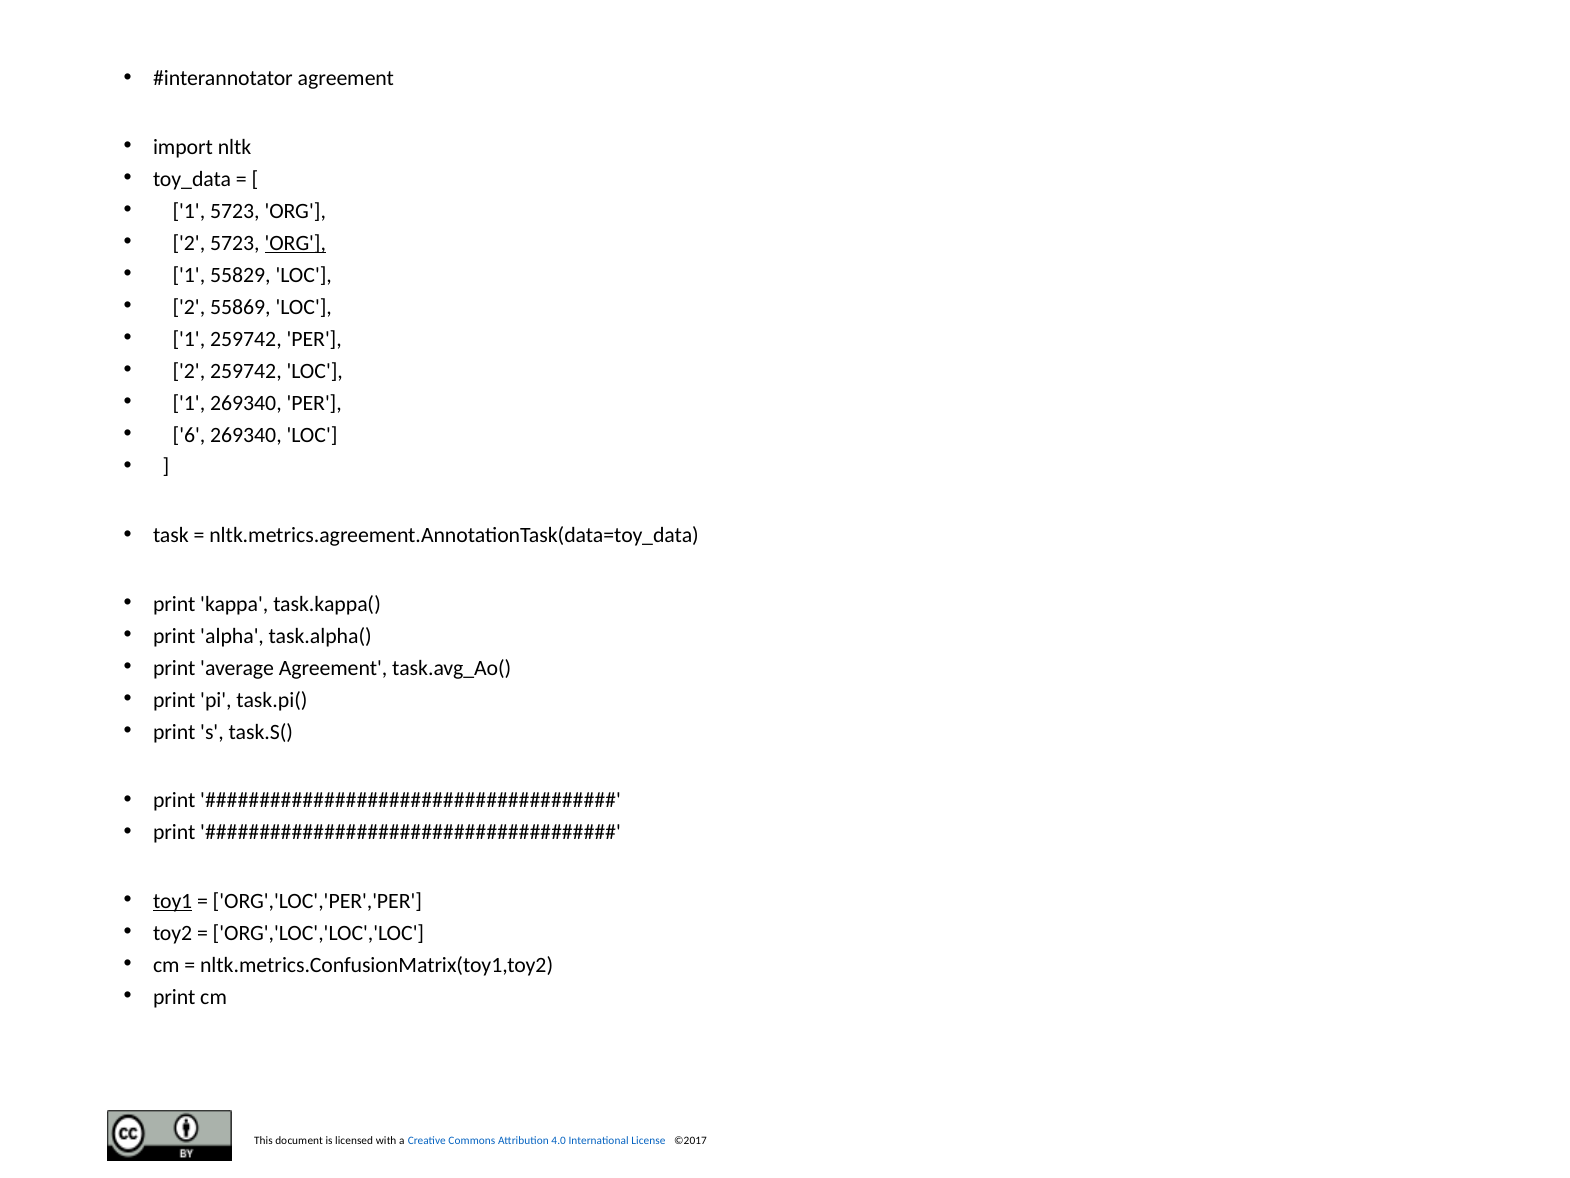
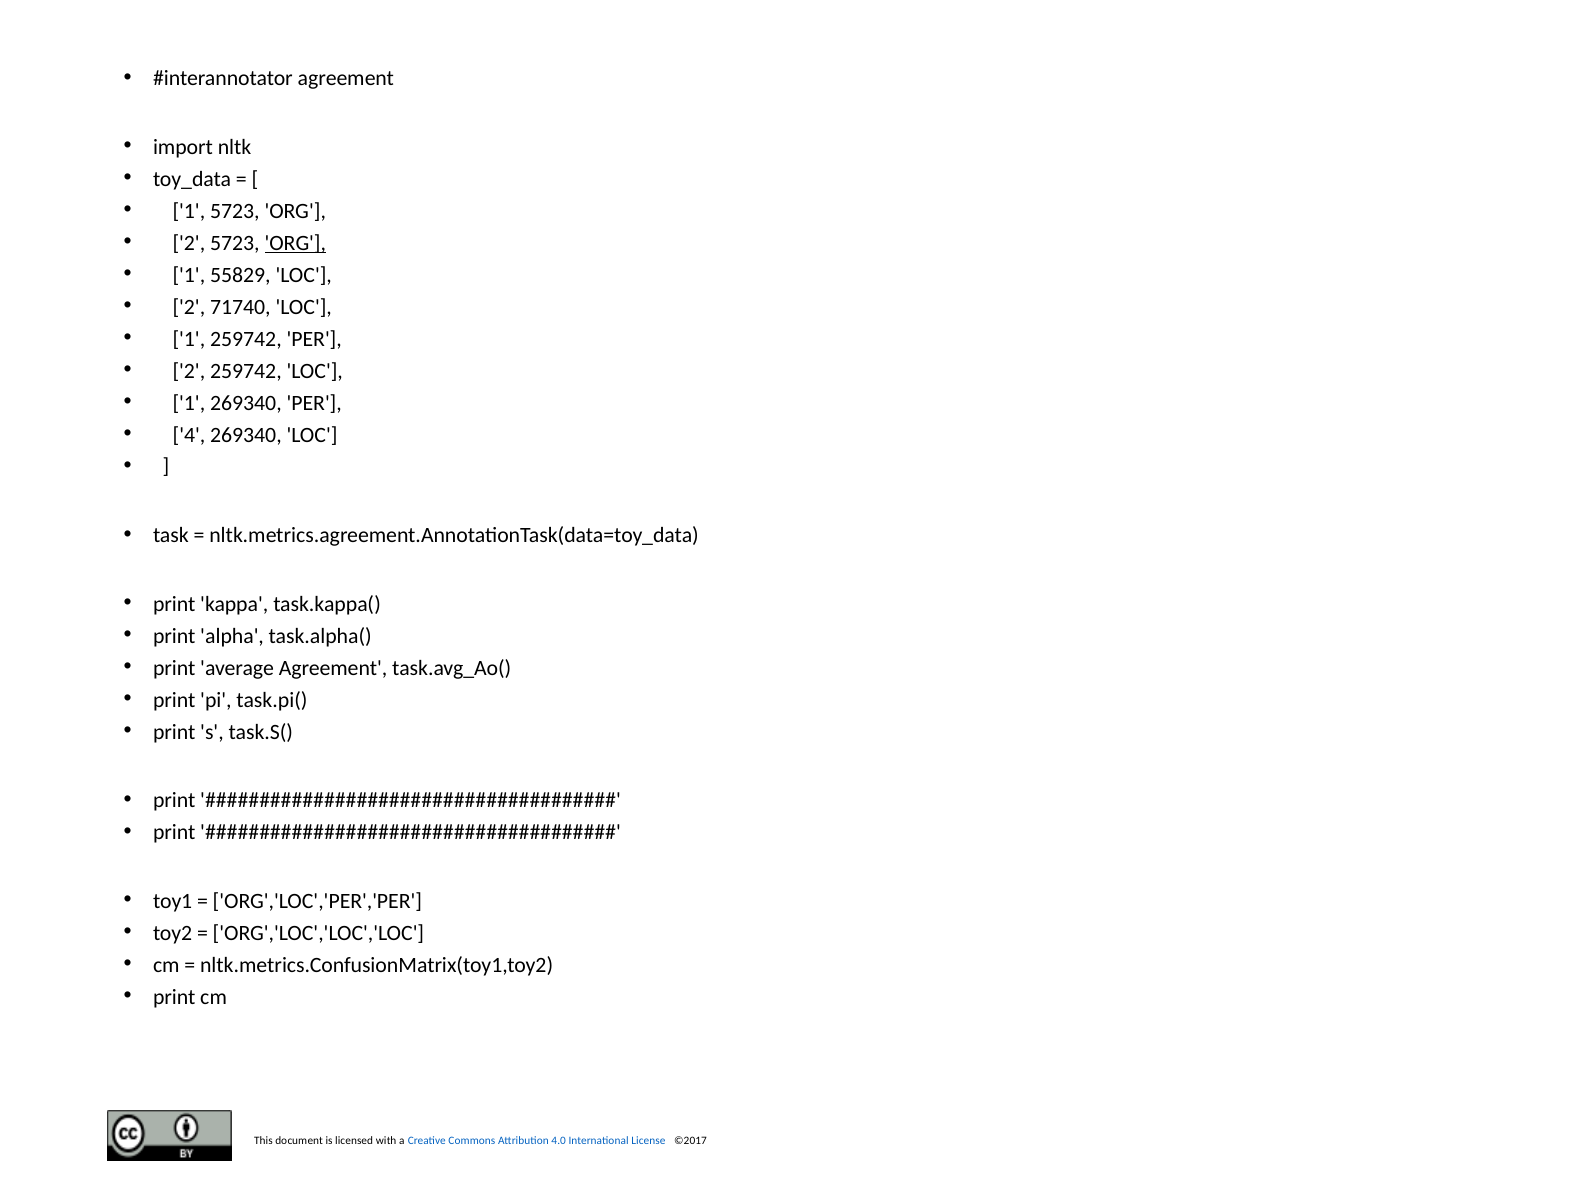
55869: 55869 -> 71740 (240, 307)
6: 6 -> 4 (189, 435)
toy1 underline: present -> none (173, 901)
